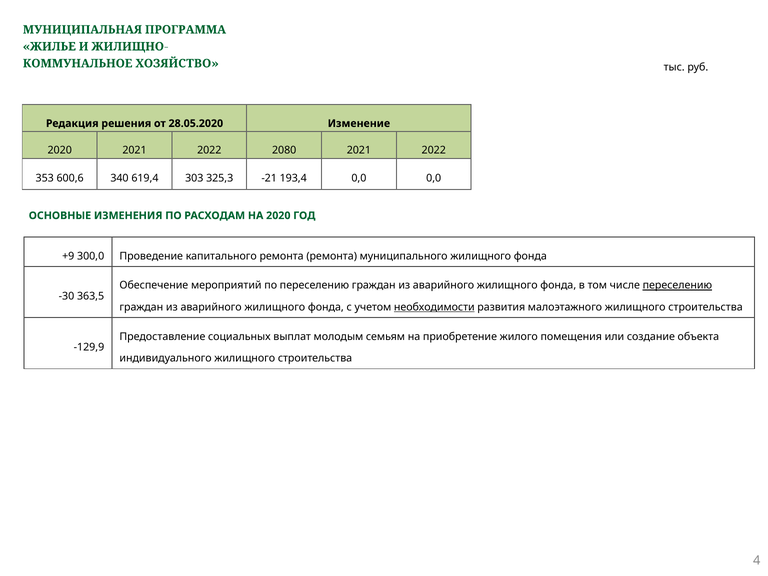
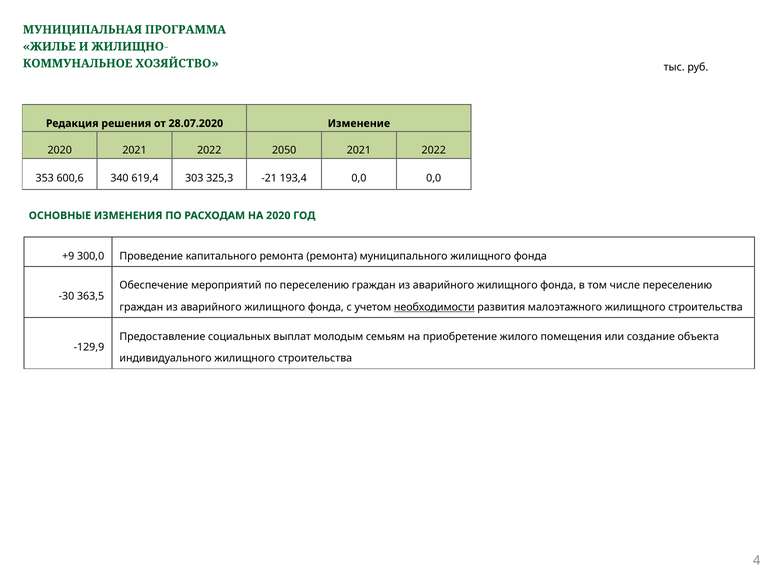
28.05.2020: 28.05.2020 -> 28.07.2020 (196, 123)
2080: 2080 -> 2050 (284, 150)
переселению underline: present -> none (677, 285)
